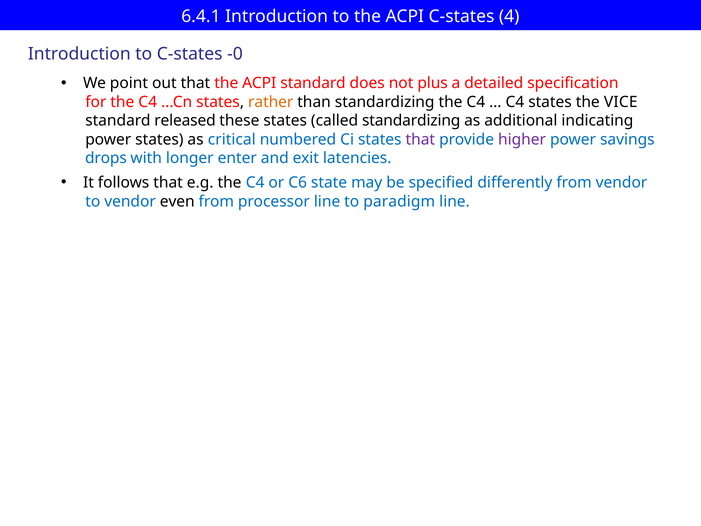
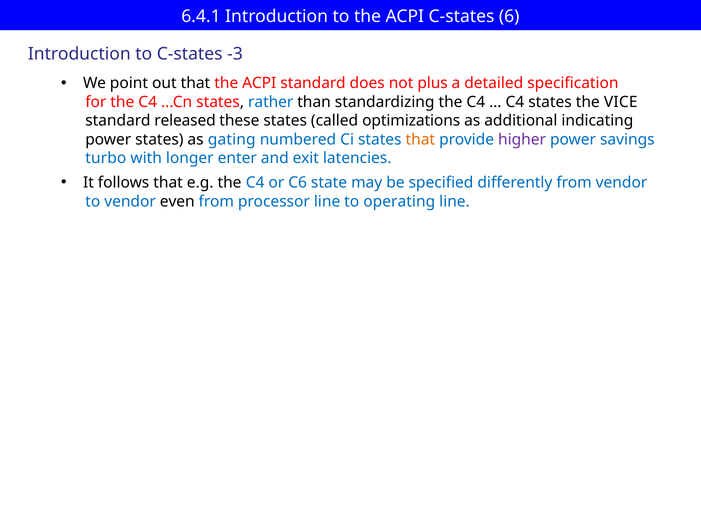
4: 4 -> 6 (509, 16)
-0: -0 -> -3 (235, 54)
rather colour: orange -> blue (271, 102)
called standardizing: standardizing -> optimizations (411, 121)
critical: critical -> gating (232, 139)
that colour: purple -> orange (420, 139)
drops: drops -> turbo (106, 158)
paradigm: paradigm -> operating (399, 201)
